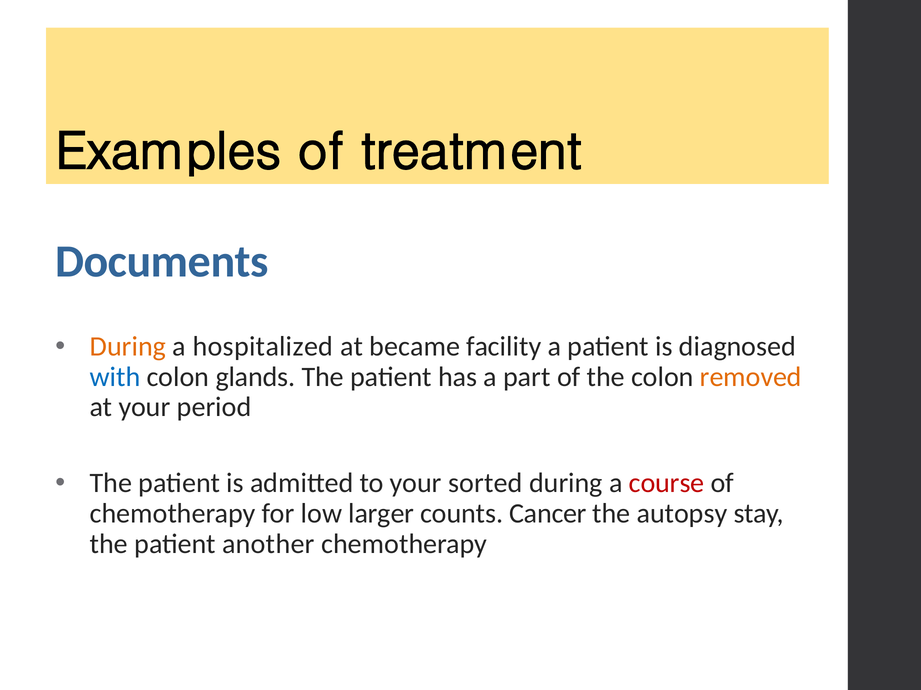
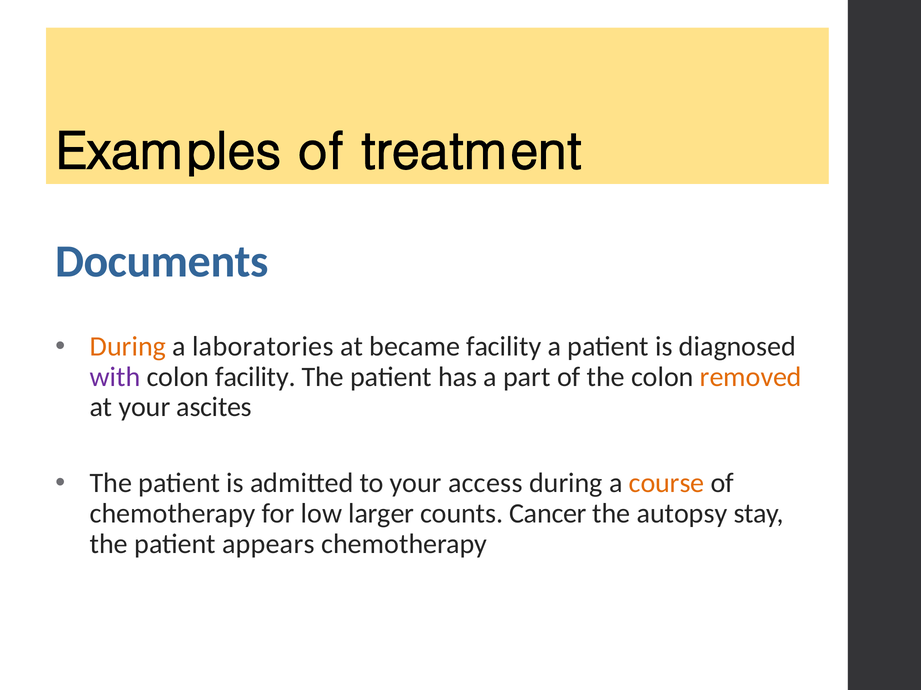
hospitalized: hospitalized -> laboratories (263, 347)
with colour: blue -> purple (115, 377)
colon glands: glands -> facility (256, 377)
period: period -> ascites (214, 408)
sorted: sorted -> access (485, 484)
course colour: red -> orange (667, 484)
another: another -> appears (268, 544)
